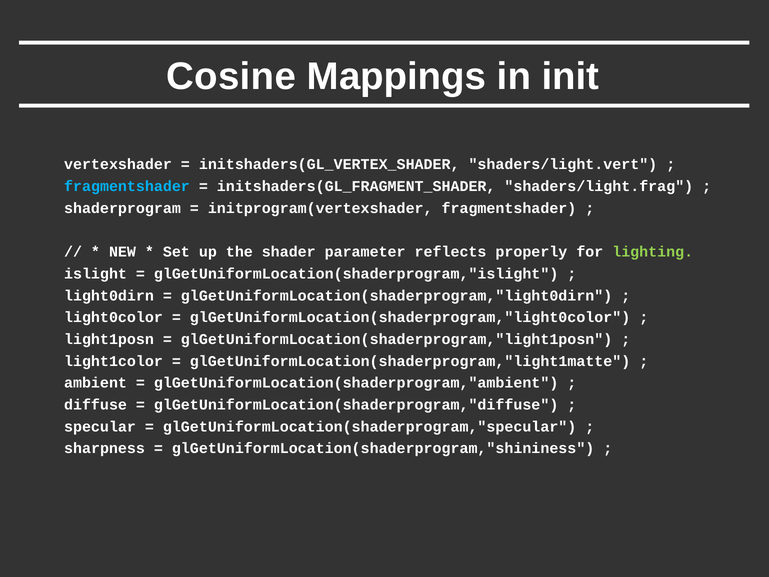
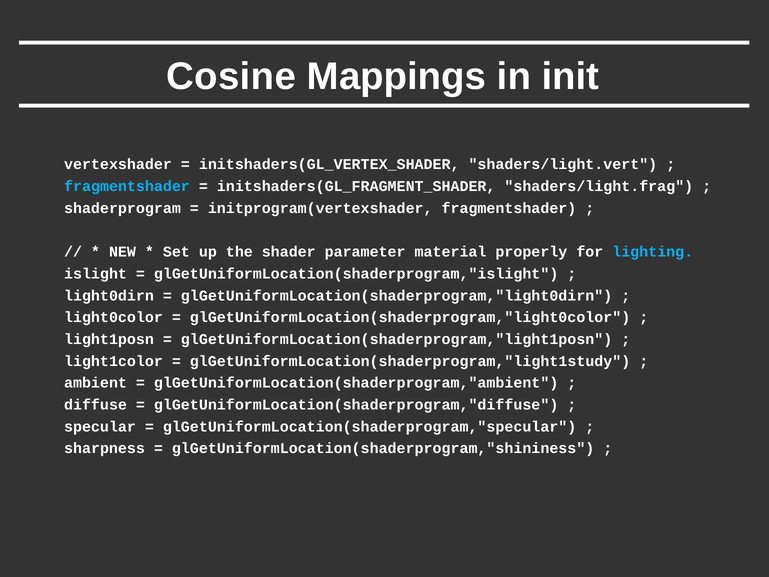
reflects: reflects -> material (451, 252)
lighting colour: light green -> light blue (653, 252)
glGetUniformLocation(shaderprogram,"light1matte: glGetUniformLocation(shaderprogram,"light1matte -> glGetUniformLocation(shaderprogram,"light1study (410, 361)
